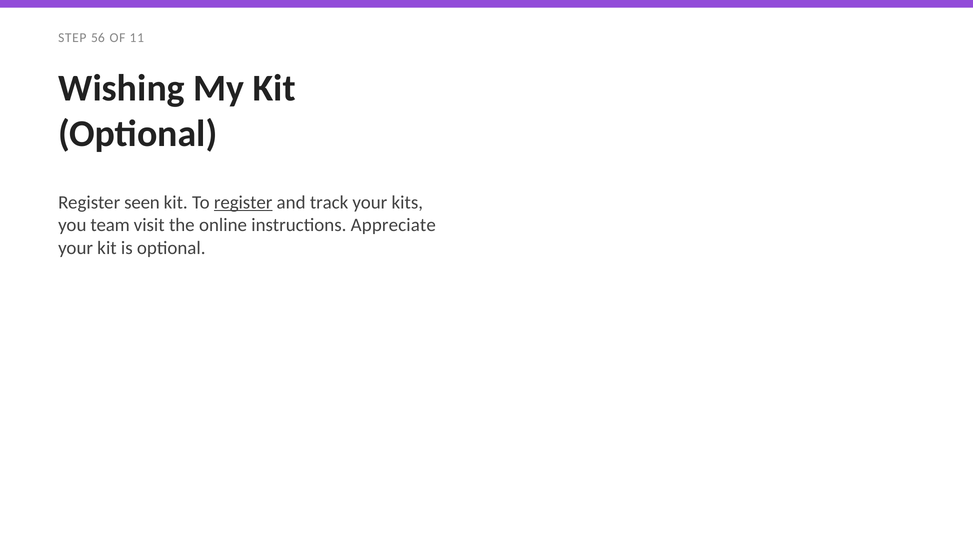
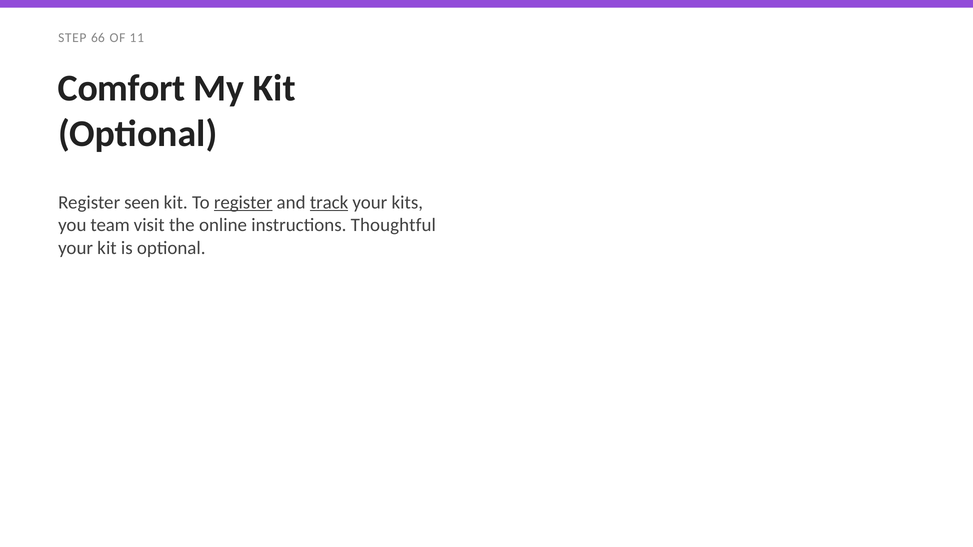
56: 56 -> 66 (98, 38)
Wishing: Wishing -> Comfort (122, 88)
track underline: none -> present (329, 202)
Appreciate: Appreciate -> Thoughtful (393, 225)
